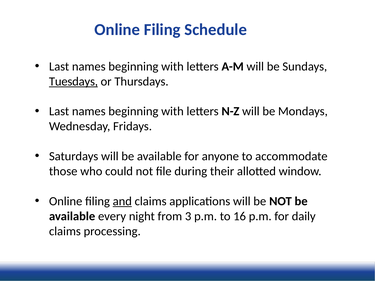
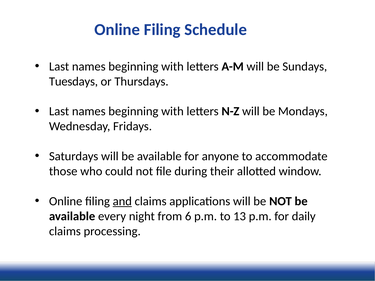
Tuesdays underline: present -> none (73, 81)
3: 3 -> 6 (188, 216)
16: 16 -> 13 (240, 216)
